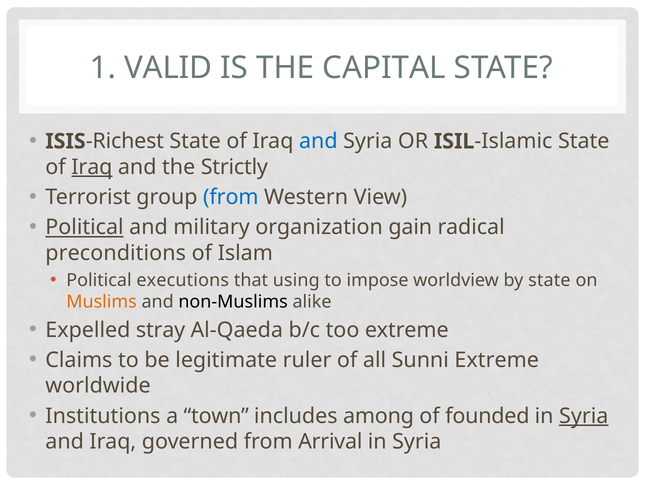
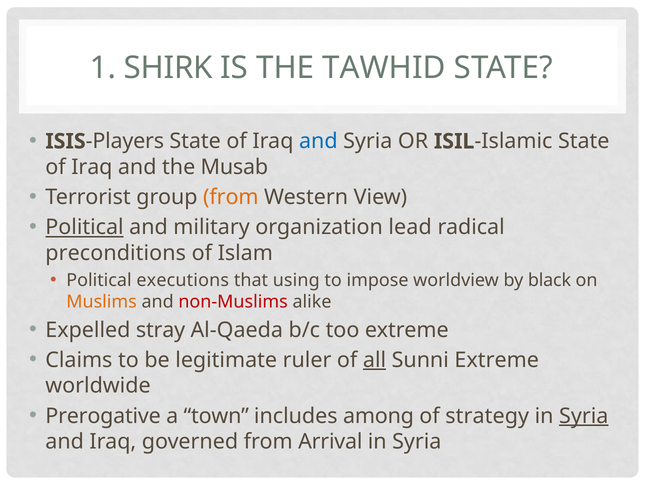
VALID: VALID -> SHIRK (168, 68)
CAPITAL: CAPITAL -> TAWHID (384, 68)
Richest: Richest -> Players (125, 141)
Iraq underline: present -> none (92, 167)
Strictly: Strictly -> Musab (234, 167)
from colour: blue -> orange (231, 197)
gain: gain -> lead (410, 227)
by state: state -> black (550, 280)
non-Muslims colour: black -> red (233, 302)
all underline: none -> present (375, 360)
Institutions: Institutions -> Prerogative (103, 416)
founded: founded -> strategy (487, 416)
